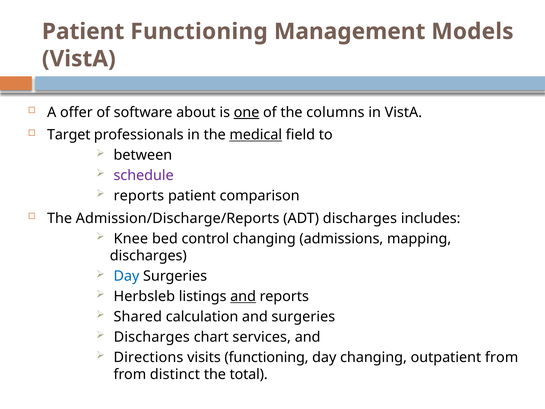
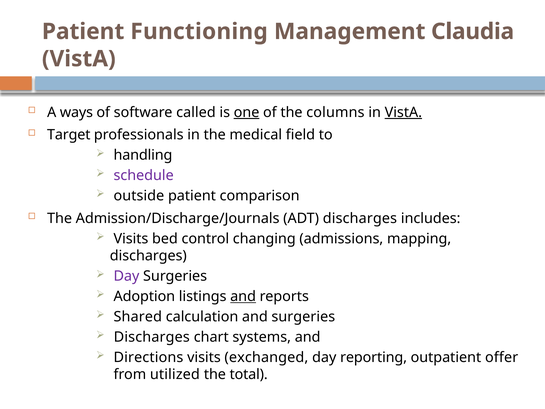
Models: Models -> Claudia (473, 31)
offer: offer -> ways (76, 112)
about: about -> called (196, 112)
VistA underline: none -> present (403, 112)
medical underline: present -> none (256, 135)
between: between -> handling (143, 155)
reports: reports -> outside (139, 196)
Admission/Discharge/Reports: Admission/Discharge/Reports -> Admission/Discharge/Journals (178, 218)
Knee: Knee -> Visits (131, 238)
Day colour: blue -> purple (126, 276)
Herbsleb: Herbsleb -> Adoption (144, 296)
services: services -> systems (262, 337)
visits functioning: functioning -> exchanged (266, 357)
day changing: changing -> reporting (374, 357)
outpatient from: from -> offer (502, 357)
distinct: distinct -> utilized (175, 374)
